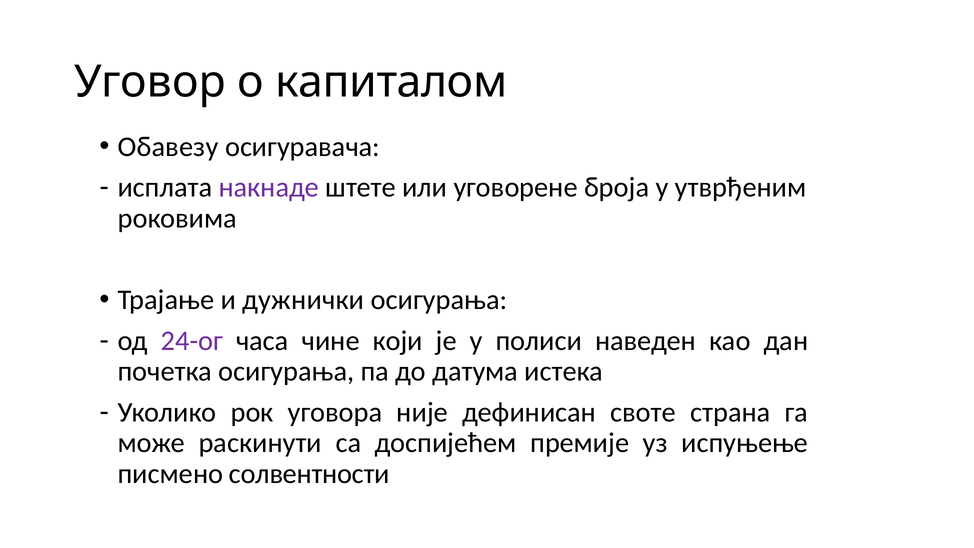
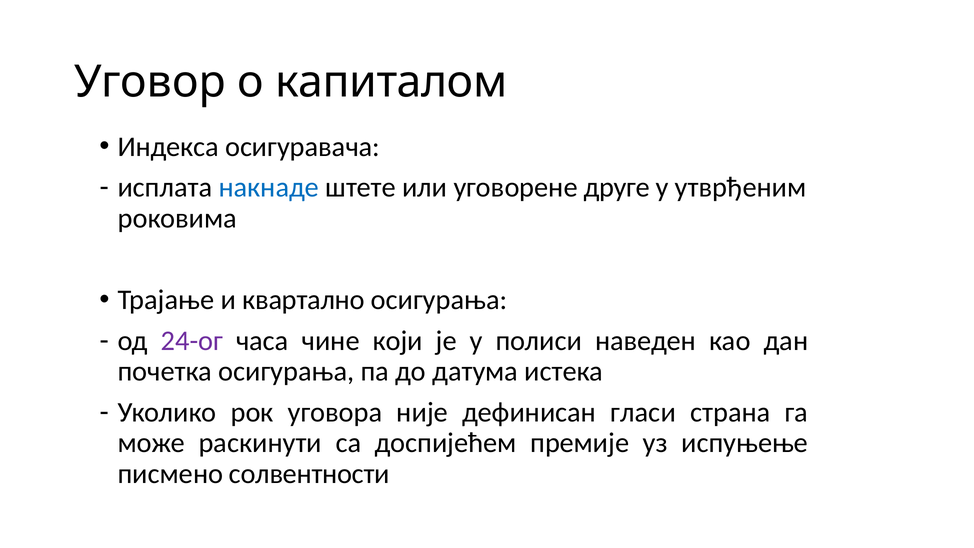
Обавезу: Обавезу -> Индекса (168, 147)
накнаде colour: purple -> blue (269, 188)
броја: броја -> друге (617, 188)
дужнички: дужнички -> квартално (304, 300)
своте: своте -> гласи (643, 412)
